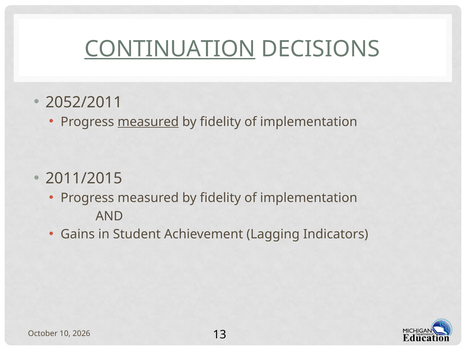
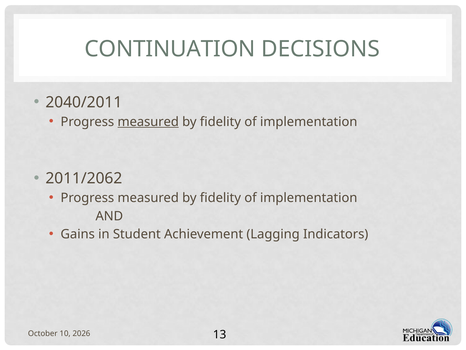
CONTINUATION underline: present -> none (170, 49)
2052/2011: 2052/2011 -> 2040/2011 (84, 102)
2011/2015: 2011/2015 -> 2011/2062 (84, 178)
